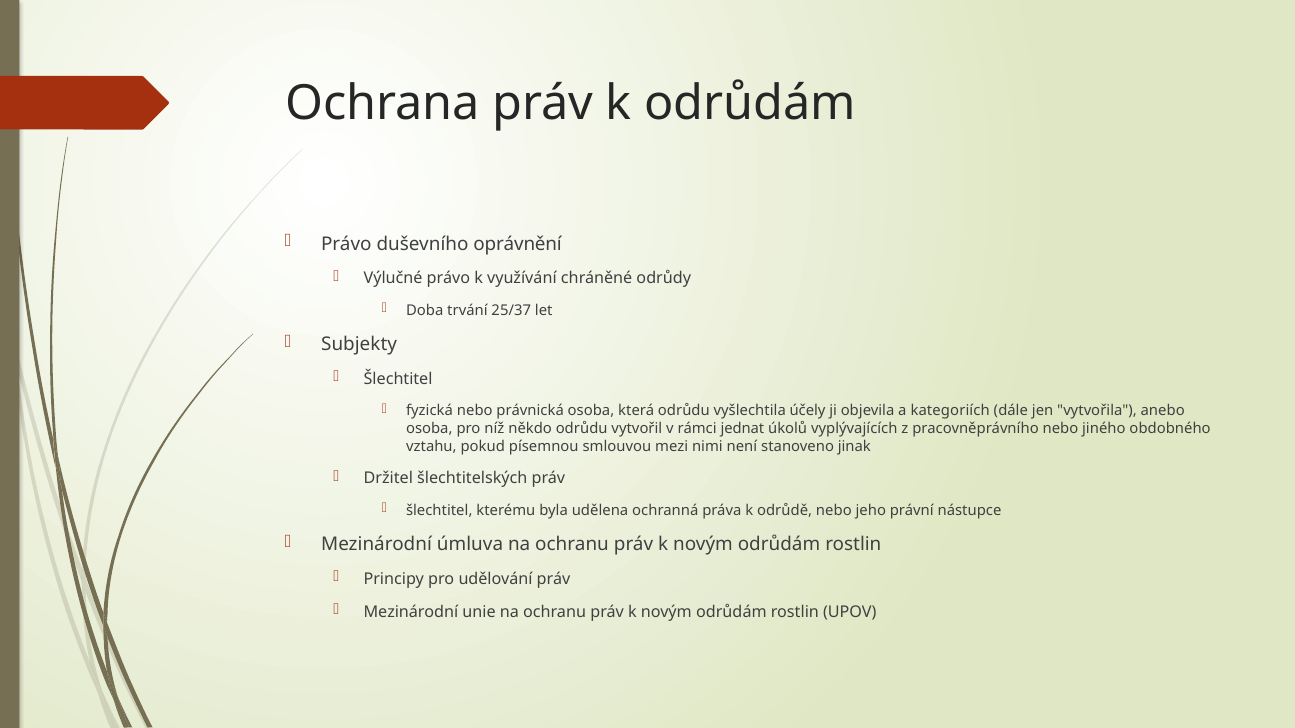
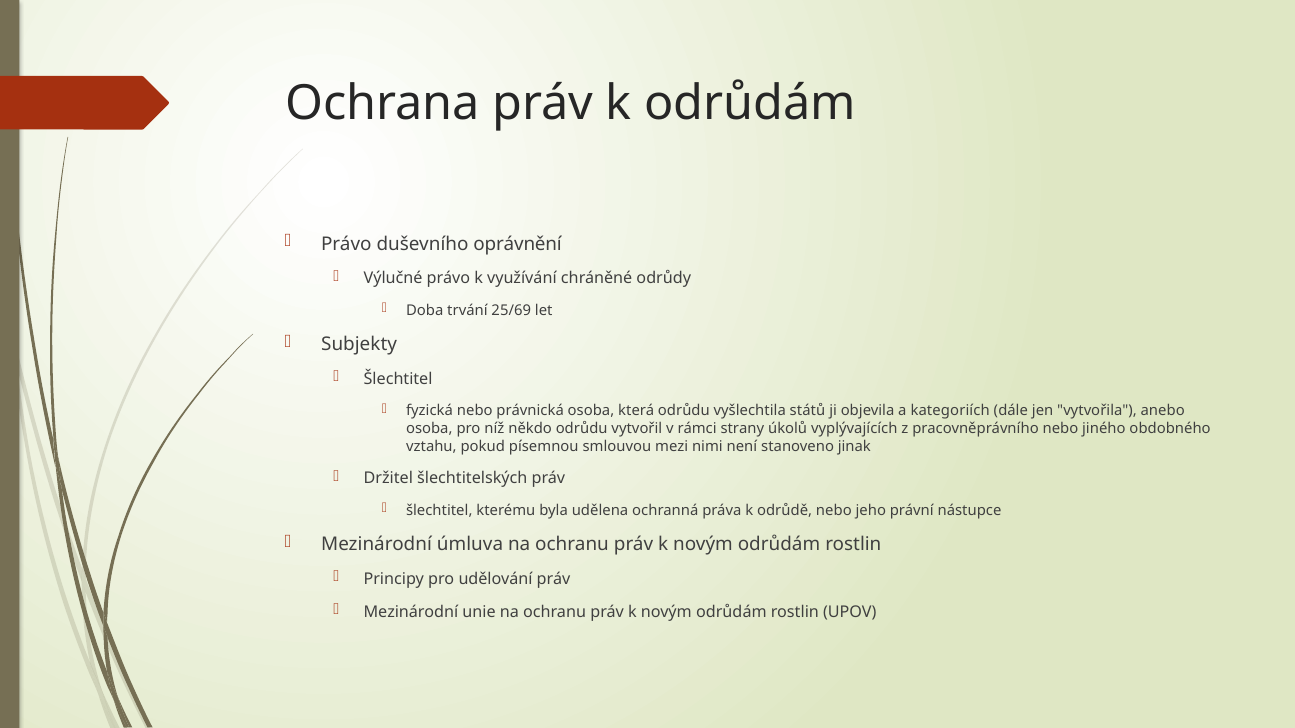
25/37: 25/37 -> 25/69 (511, 311)
účely: účely -> států (807, 411)
jednat: jednat -> strany (742, 429)
